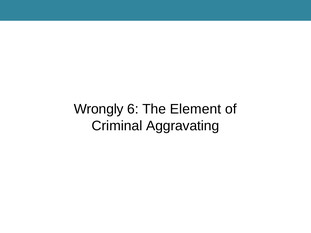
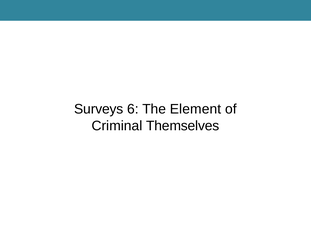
Wrongly: Wrongly -> Surveys (99, 109)
Aggravating: Aggravating -> Themselves (183, 126)
